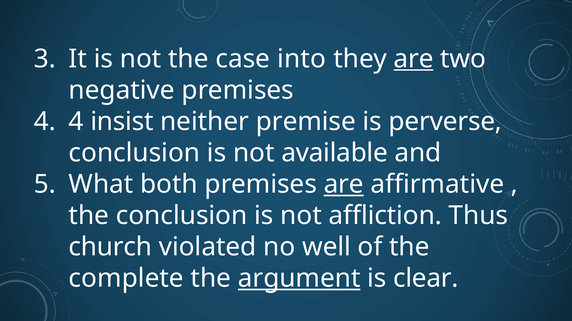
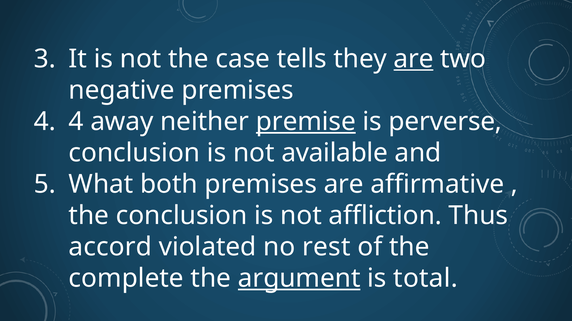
into: into -> tells (302, 59)
insist: insist -> away (122, 122)
premise underline: none -> present (306, 122)
are underline: present -> none (344, 185)
church: church -> accord (110, 248)
well: well -> rest (326, 248)
clear: clear -> total (426, 279)
